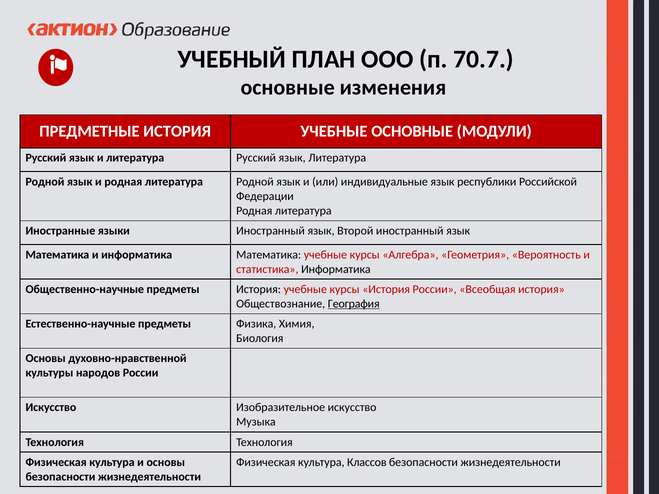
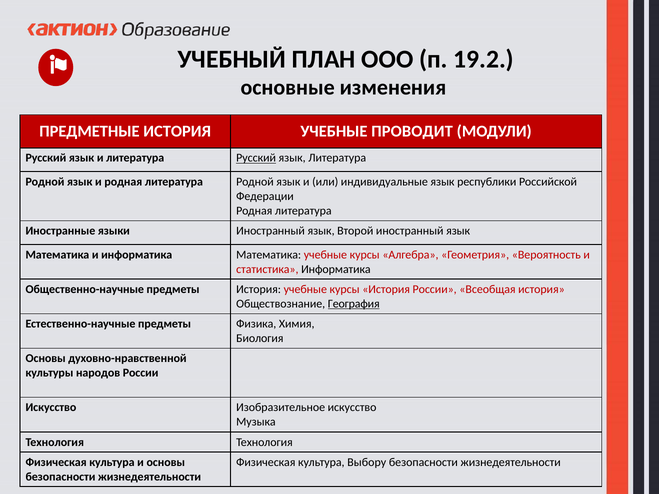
70.7: 70.7 -> 19.2 (484, 59)
УЧЕБНЫЕ ОСНОВНЫЕ: ОСНОВНЫЕ -> ПРОВОДИТ (412, 132)
Русский underline: none -> present (256, 158)
Классов: Классов -> Выбору (367, 462)
